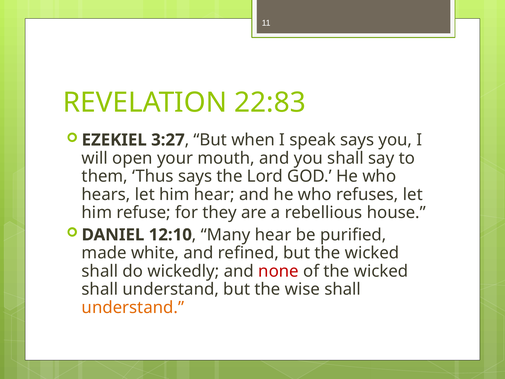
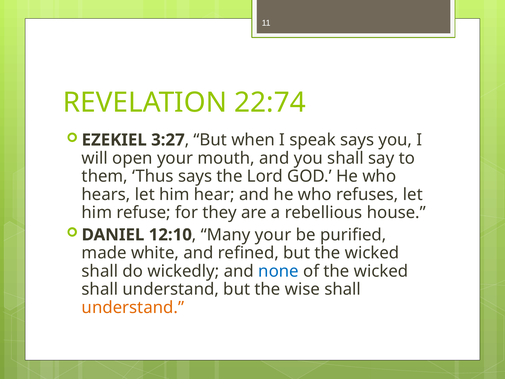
22:83: 22:83 -> 22:74 (270, 102)
Many hear: hear -> your (273, 235)
none colour: red -> blue (279, 271)
